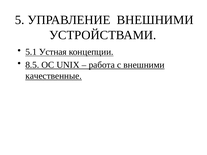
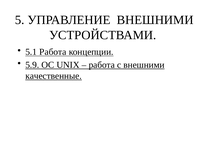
5.1 Устная: Устная -> Работа (53, 52)
8.5: 8.5 -> 5.9 (32, 65)
